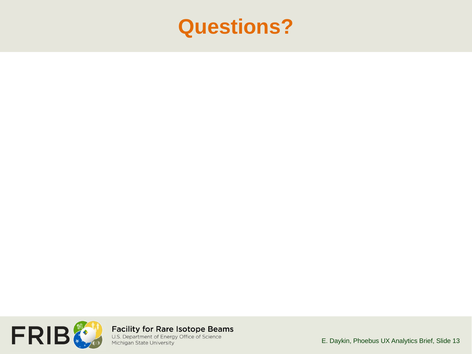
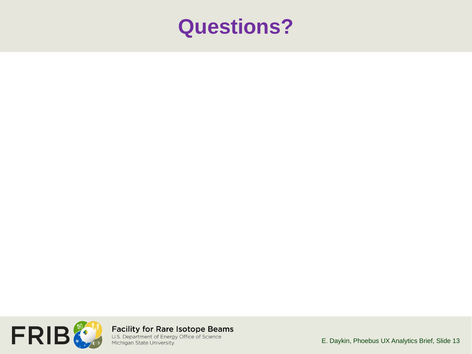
Questions colour: orange -> purple (236, 27)
